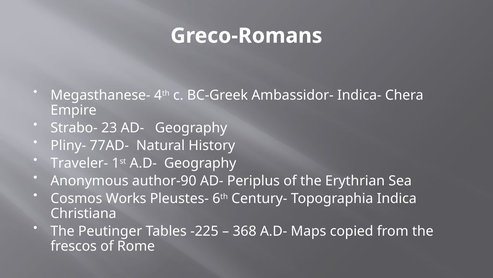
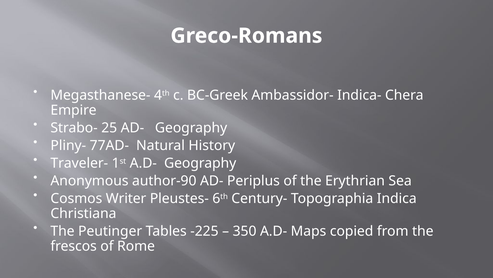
23: 23 -> 25 (109, 128)
Works: Works -> Writer (126, 198)
368: 368 -> 350 (245, 231)
